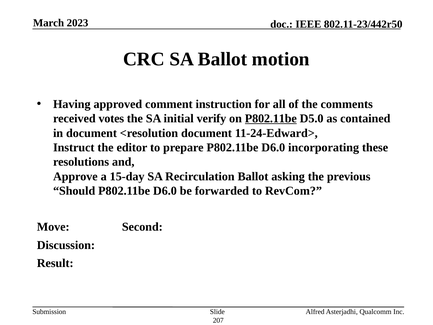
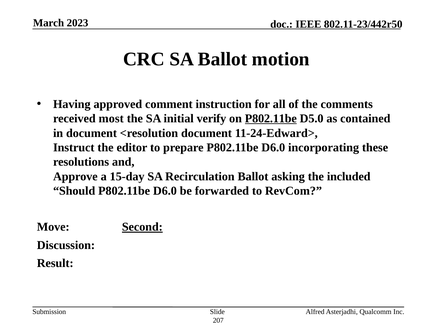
votes: votes -> most (111, 118)
previous: previous -> included (349, 176)
Second underline: none -> present (142, 227)
